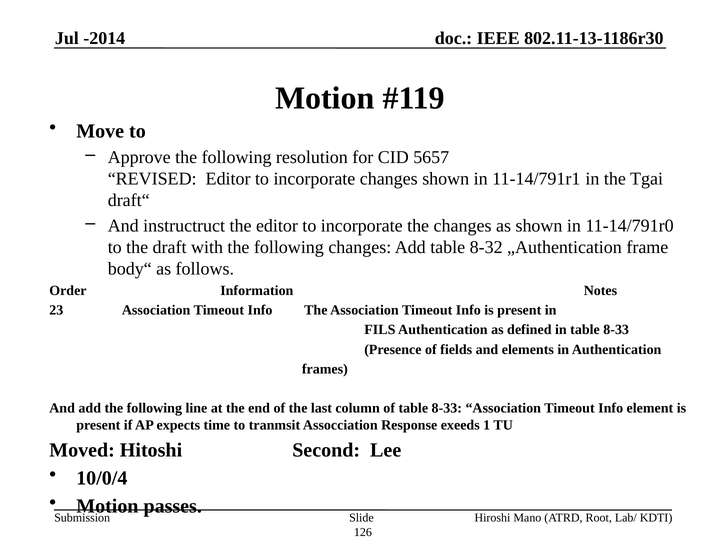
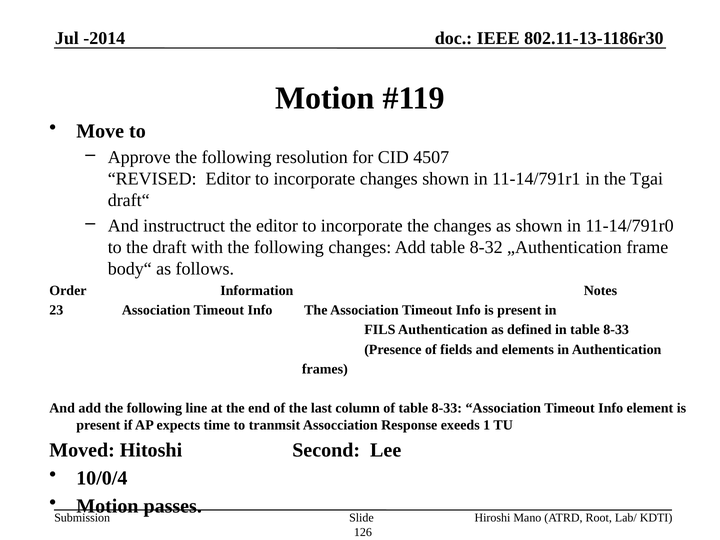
5657: 5657 -> 4507 (431, 157)
